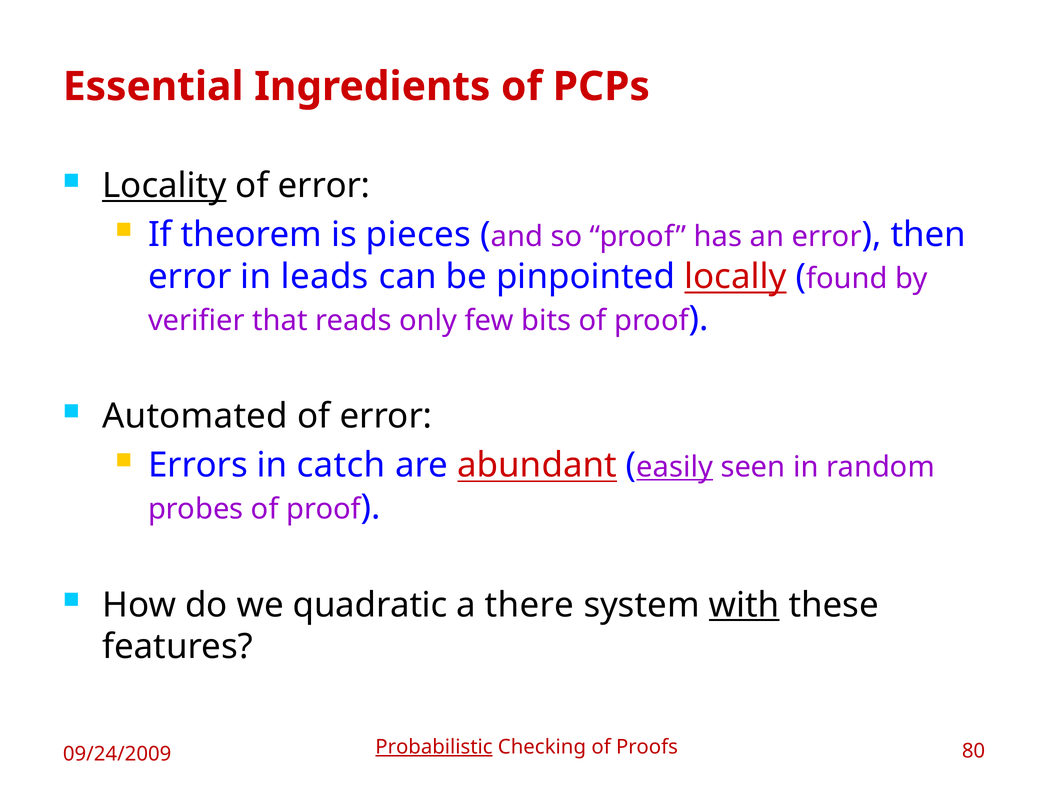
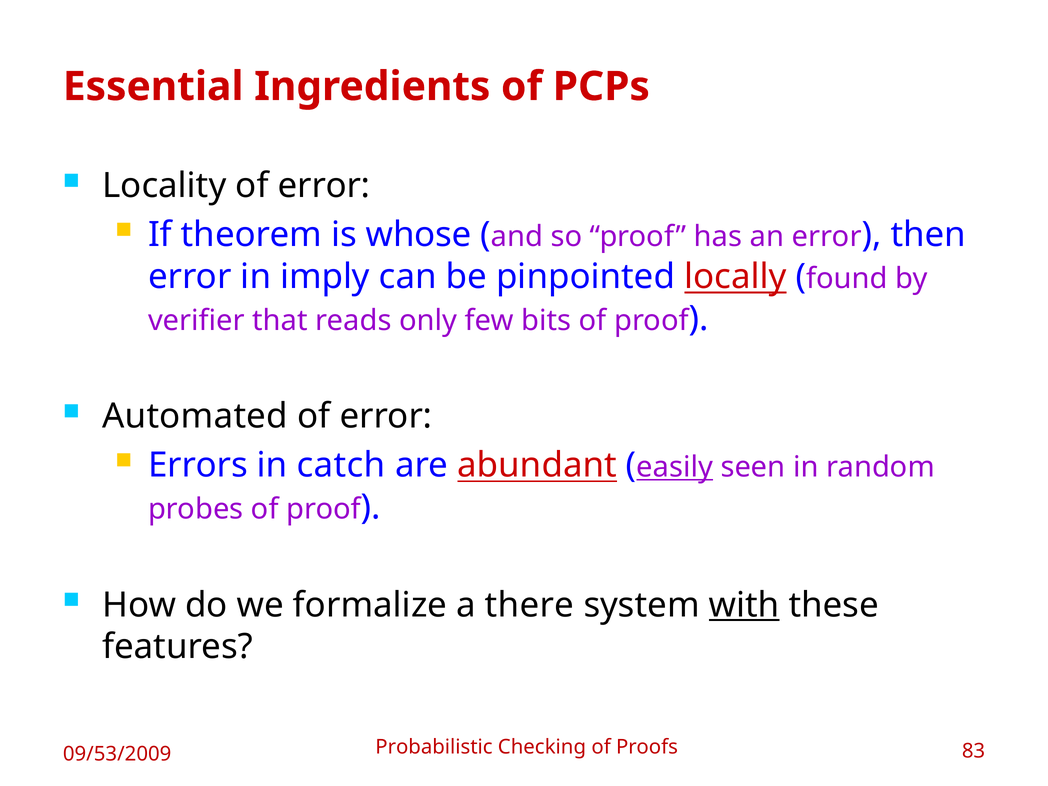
Locality underline: present -> none (164, 186)
pieces: pieces -> whose (419, 235)
leads: leads -> imply (325, 277)
quadratic: quadratic -> formalize (370, 605)
Probabilistic underline: present -> none (434, 747)
80: 80 -> 83 (974, 751)
09/24/2009: 09/24/2009 -> 09/53/2009 (117, 754)
